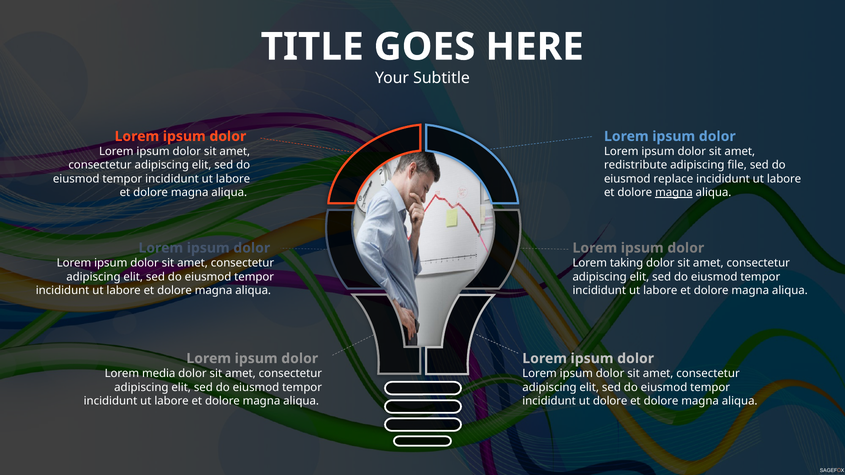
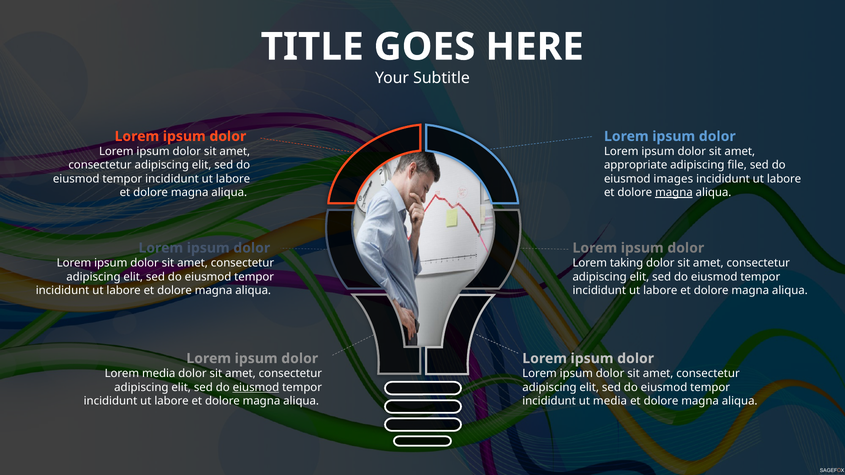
redistribute: redistribute -> appropriate (636, 165)
replace: replace -> images (673, 179)
eiusmod underline: none -> present (256, 388)
ut dolore: dolore -> media (610, 401)
